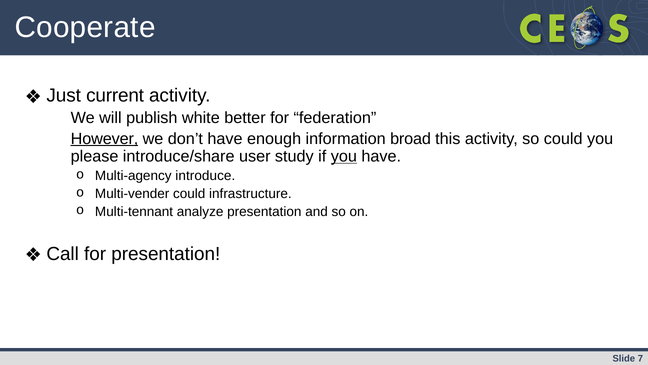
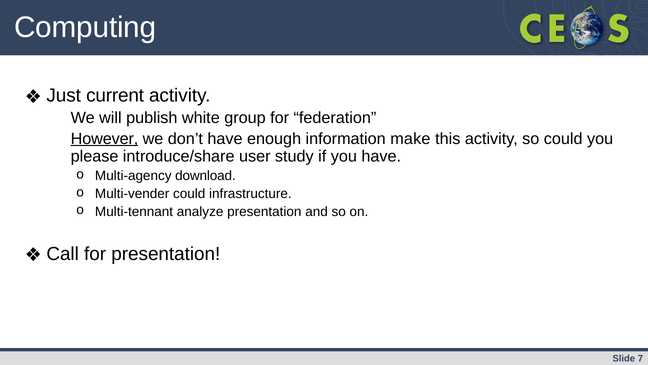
Cooperate: Cooperate -> Computing (85, 28)
better: better -> group (245, 118)
broad: broad -> make (410, 139)
you underline: present -> none (344, 156)
introduce: introduce -> download (205, 175)
